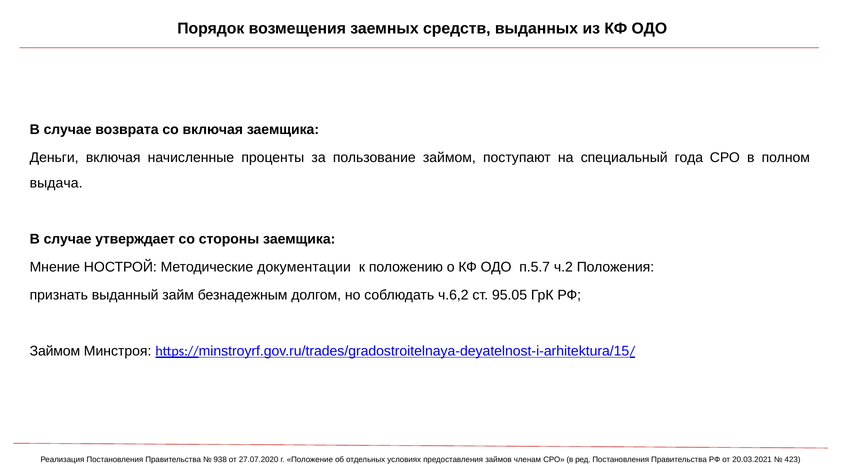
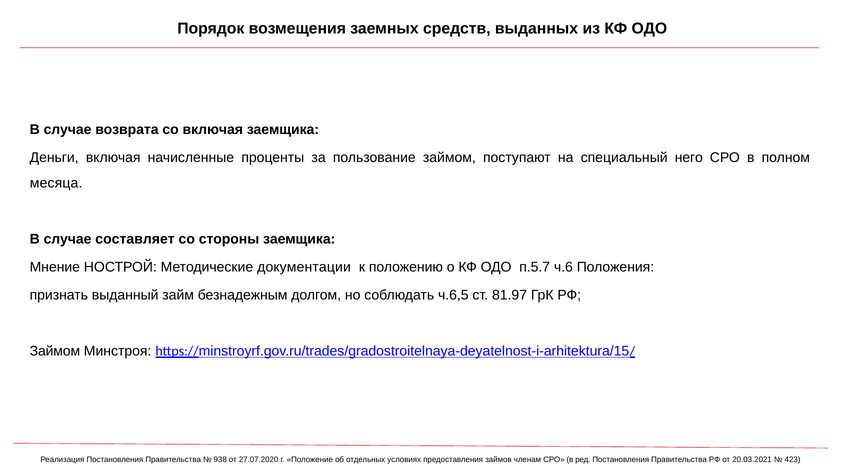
года: года -> него (689, 158)
выдача: выдача -> месяца (56, 183)
утверждает: утверждает -> составляет (135, 239)
ч.2: ч.2 -> ч.6 (563, 267)
ч.6,2: ч.6,2 -> ч.6,5 (453, 295)
95.05: 95.05 -> 81.97 (510, 295)
